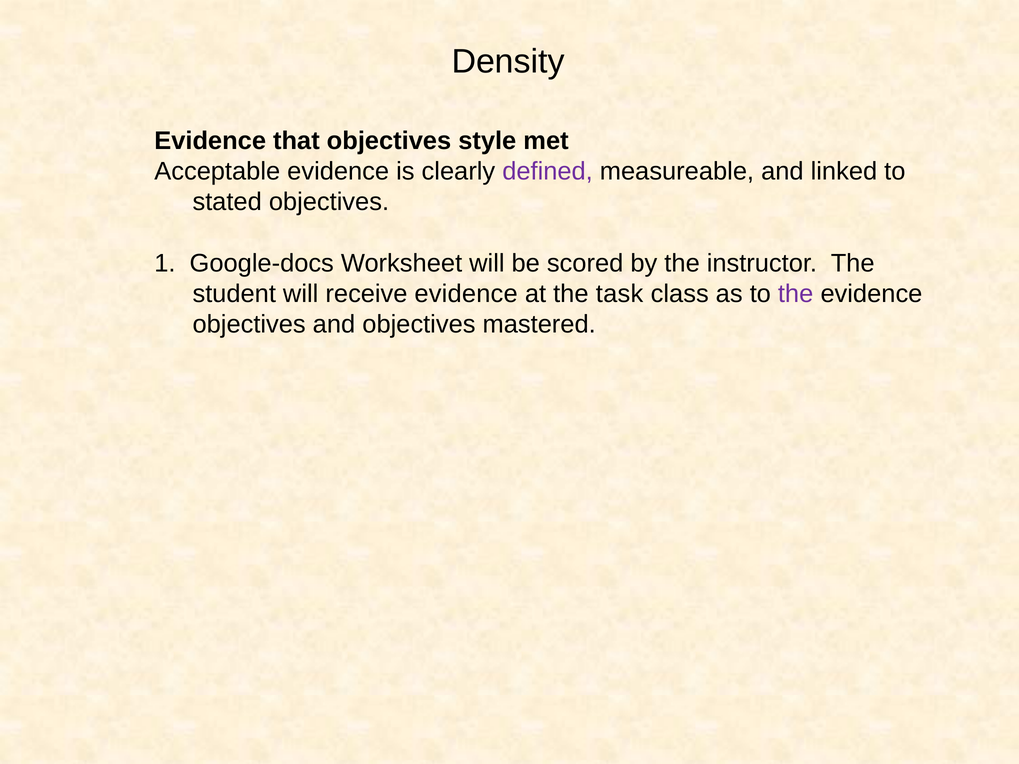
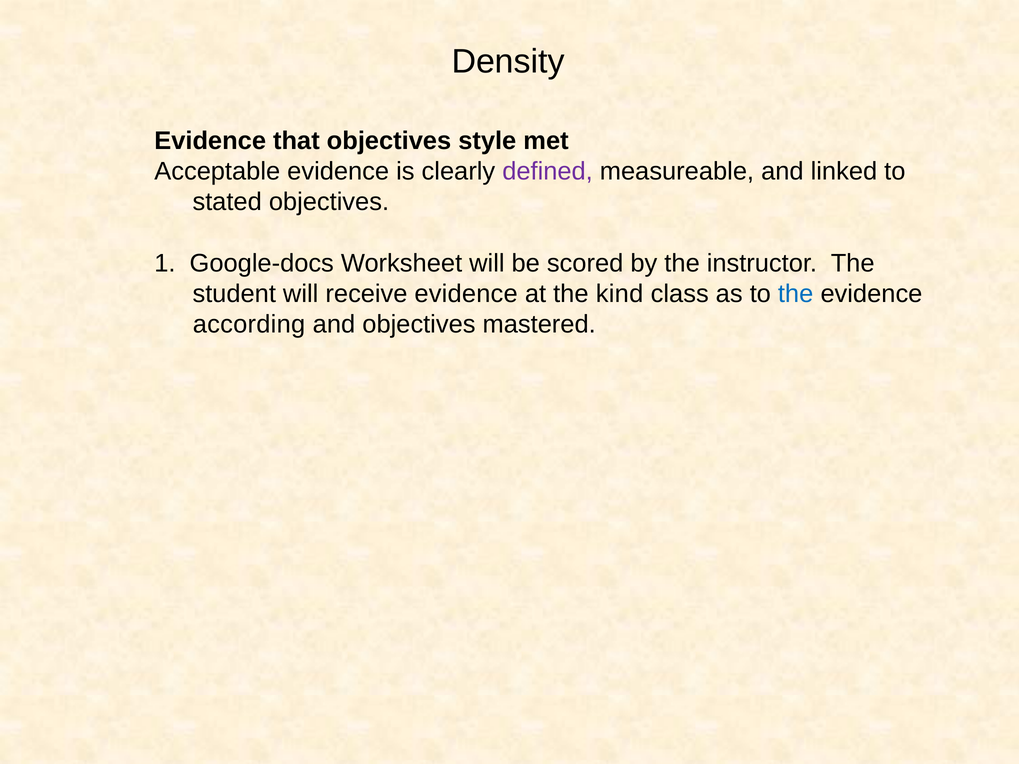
task: task -> kind (620, 294)
the colour: purple -> blue (796, 294)
objectives: objectives -> according (249, 324)
